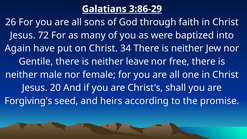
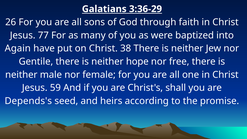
3:86-29: 3:86-29 -> 3:36-29 (146, 9)
72: 72 -> 77 (43, 35)
34: 34 -> 38 (126, 48)
leave: leave -> hope (137, 61)
20: 20 -> 59 (55, 88)
Forgiving's: Forgiving's -> Depends's (28, 101)
